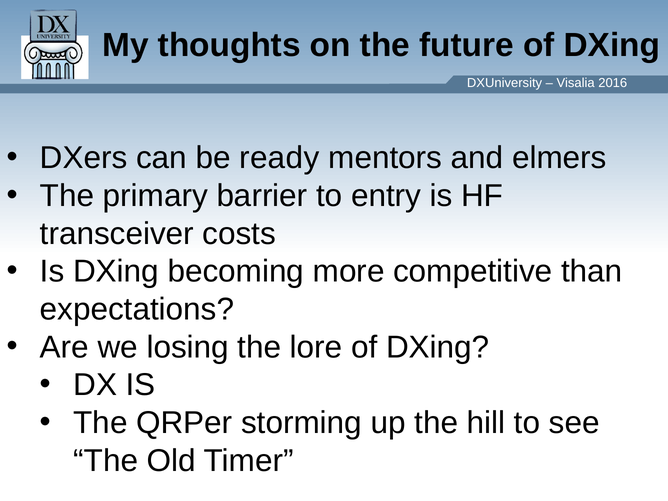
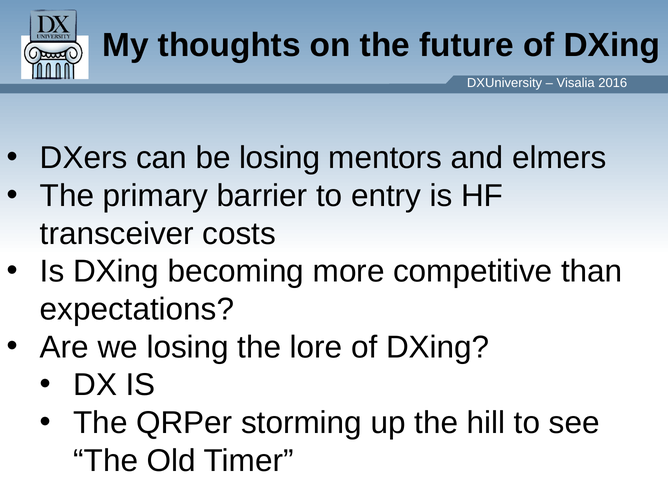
be ready: ready -> losing (280, 158)
